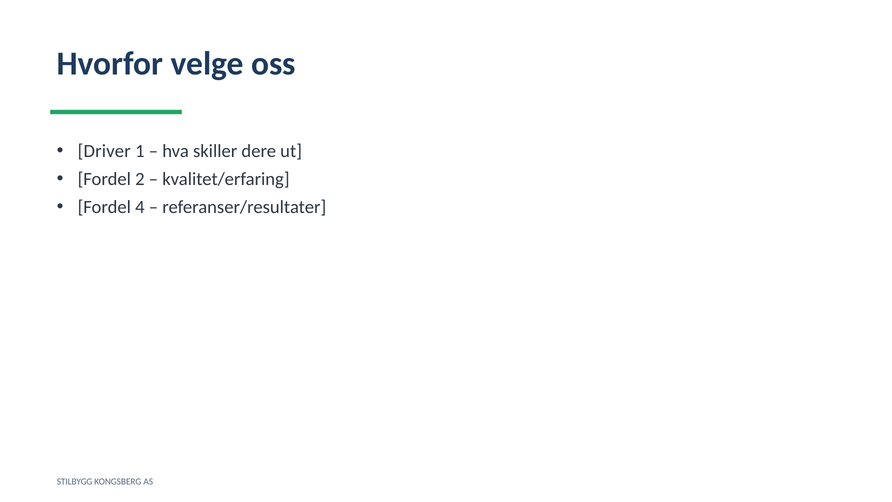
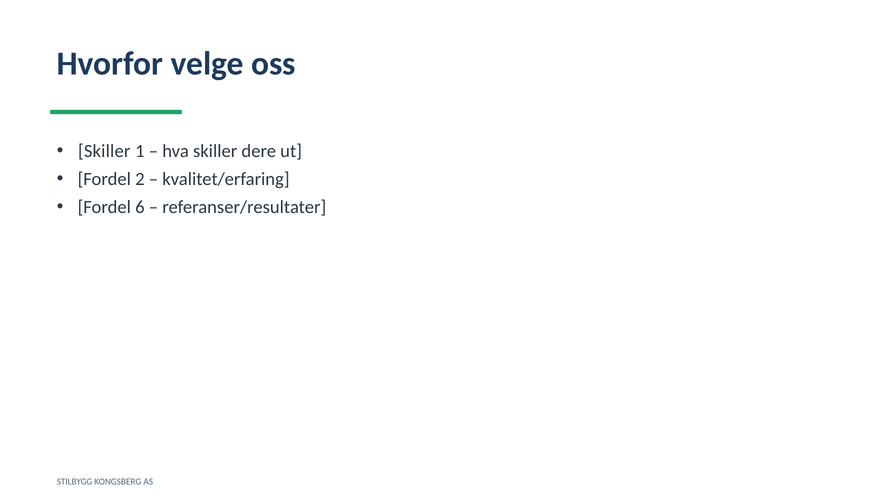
Driver: Driver -> Skiller (104, 151)
4: 4 -> 6 (140, 207)
